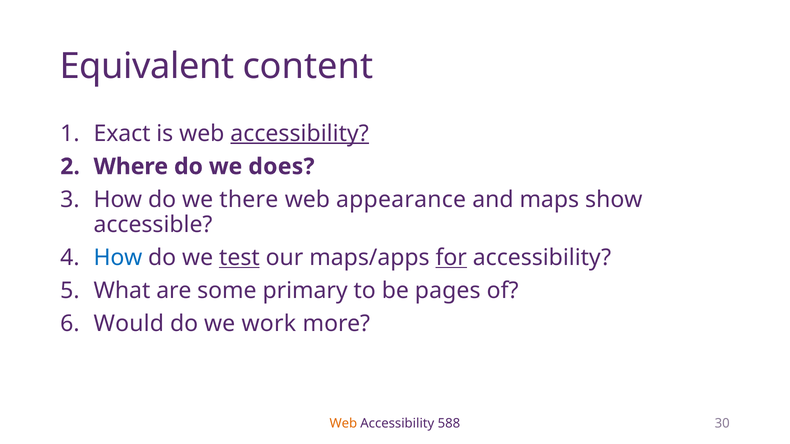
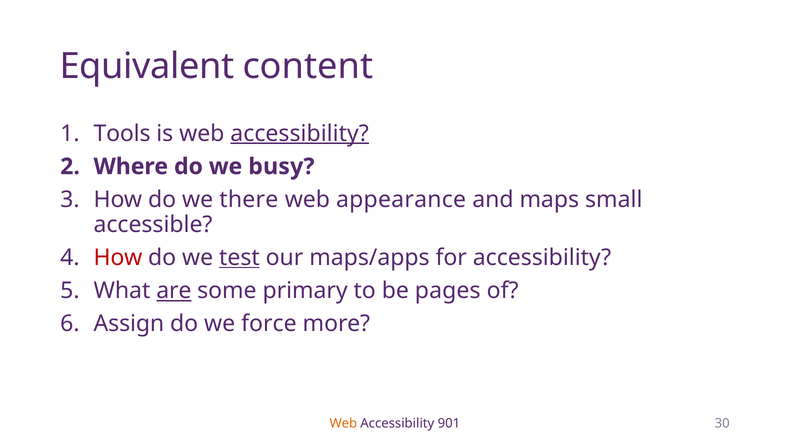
Exact: Exact -> Tools (122, 134)
does: does -> busy (281, 167)
show: show -> small (614, 200)
How colour: blue -> red (118, 258)
for underline: present -> none (451, 258)
are underline: none -> present (174, 291)
Would: Would -> Assign (129, 324)
work: work -> force (269, 324)
588: 588 -> 901 (449, 424)
